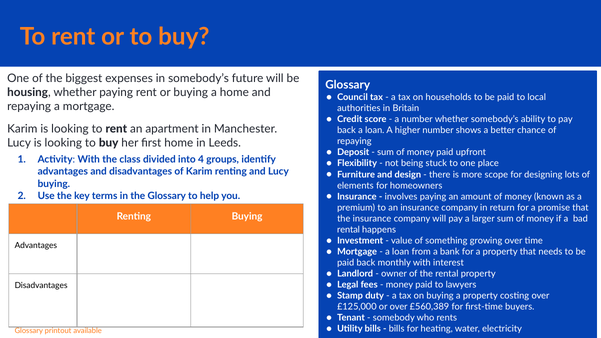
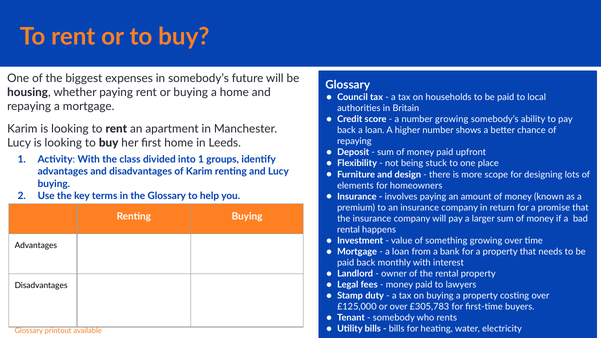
number whether: whether -> growing (452, 119)
into 4: 4 -> 1 (201, 160)
£560,389: £560,389 -> £305,783 (429, 307)
